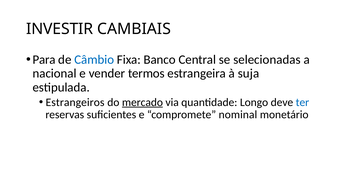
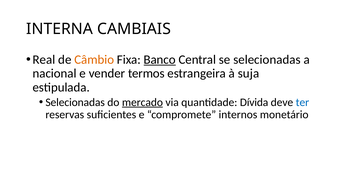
INVESTIR: INVESTIR -> INTERNA (60, 29)
Para: Para -> Real (44, 60)
Câmbio colour: blue -> orange (94, 60)
Banco underline: none -> present (160, 60)
Estrangeiros: Estrangeiros -> Selecionadas (75, 102)
Longo: Longo -> Dívida (254, 102)
nominal: nominal -> internos (238, 115)
